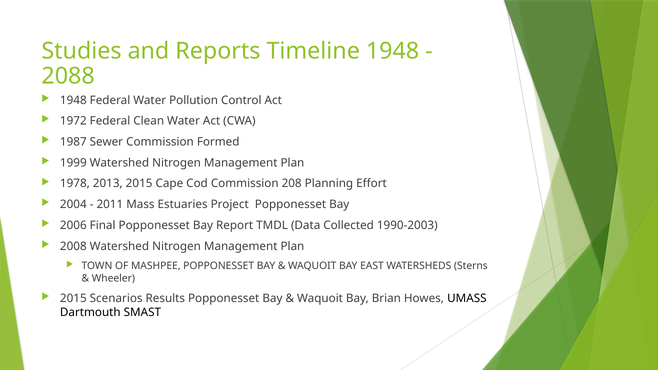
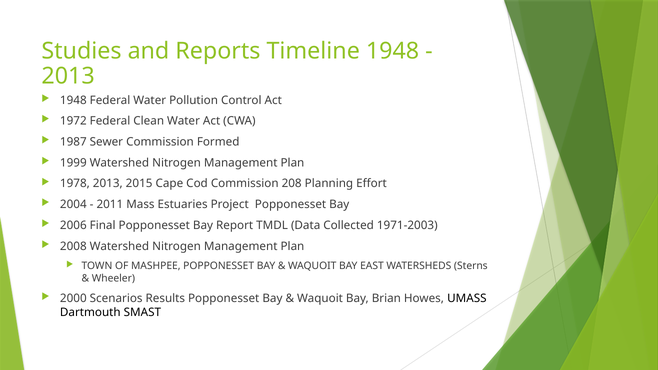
2088: 2088 -> 2013 (68, 76)
1990-2003: 1990-2003 -> 1971-2003 (407, 225)
2015: 2015 -> 2000 (73, 299)
